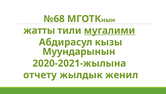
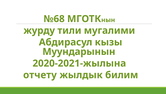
жатты: жатты -> журду (39, 30)
мугалими underline: present -> none (110, 30)
женил: женил -> билим (122, 75)
